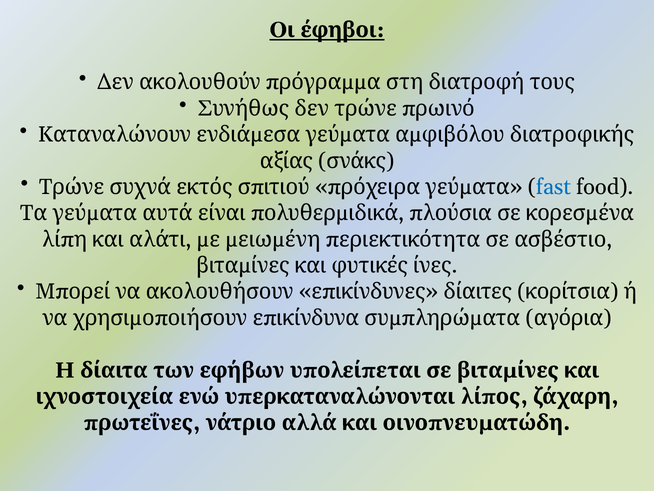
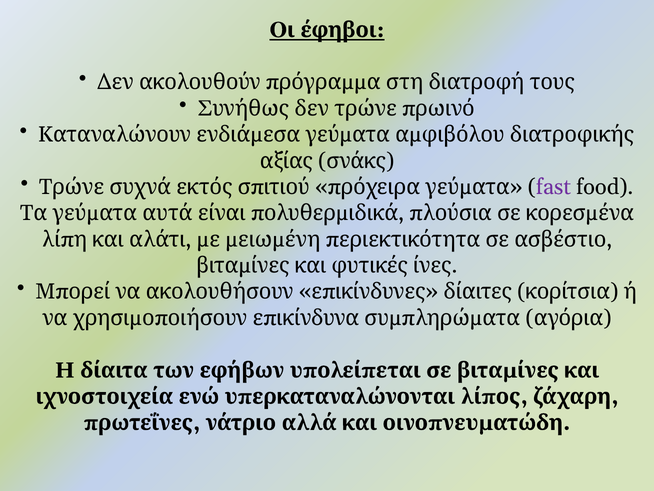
fast colour: blue -> purple (553, 187)
